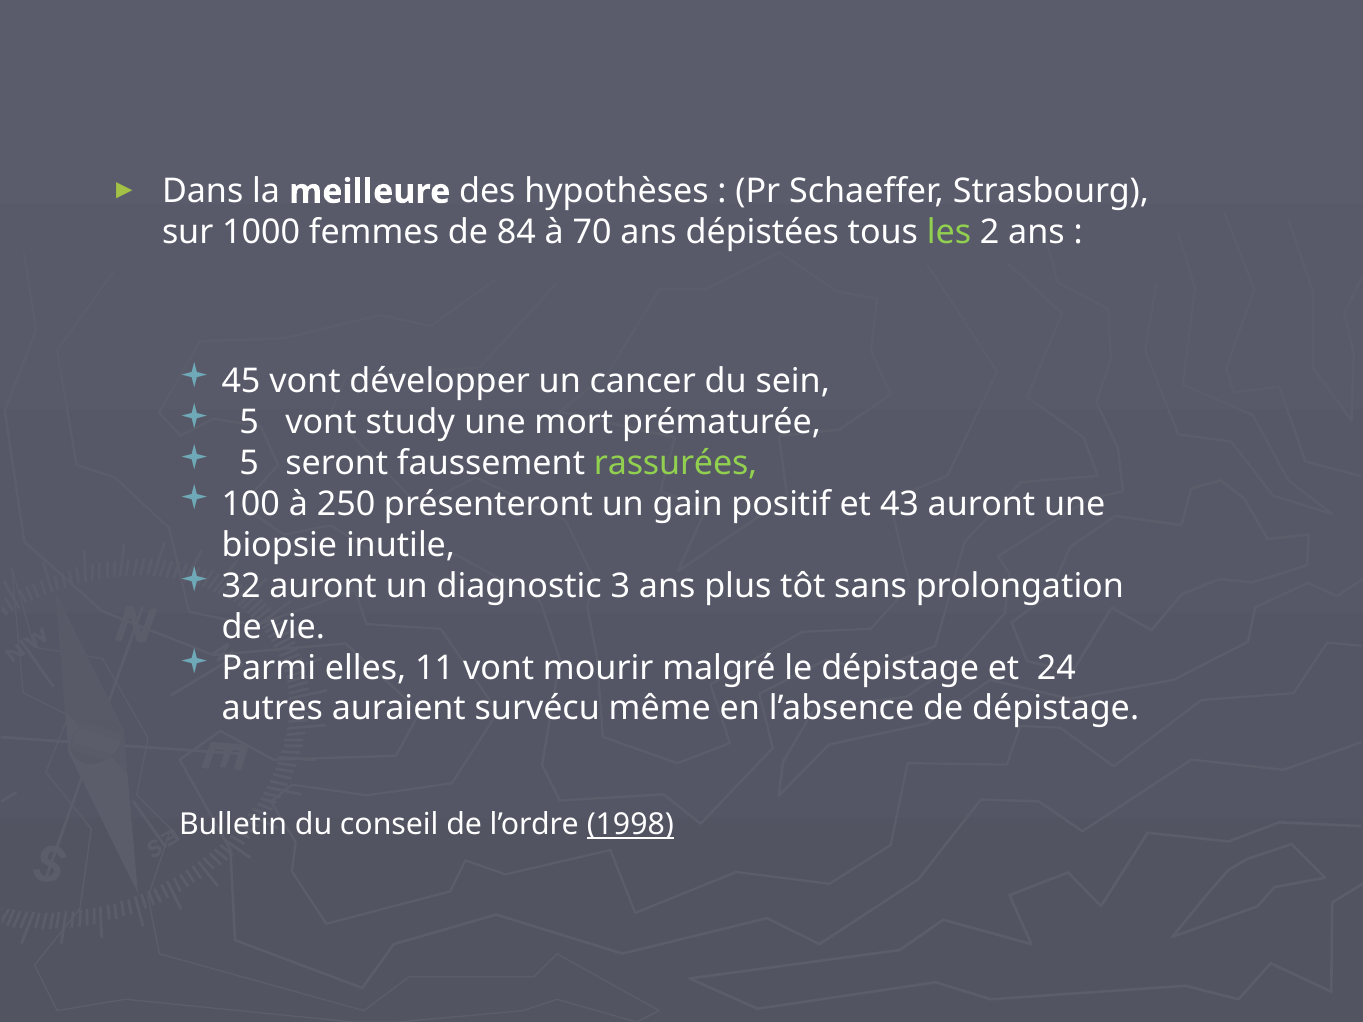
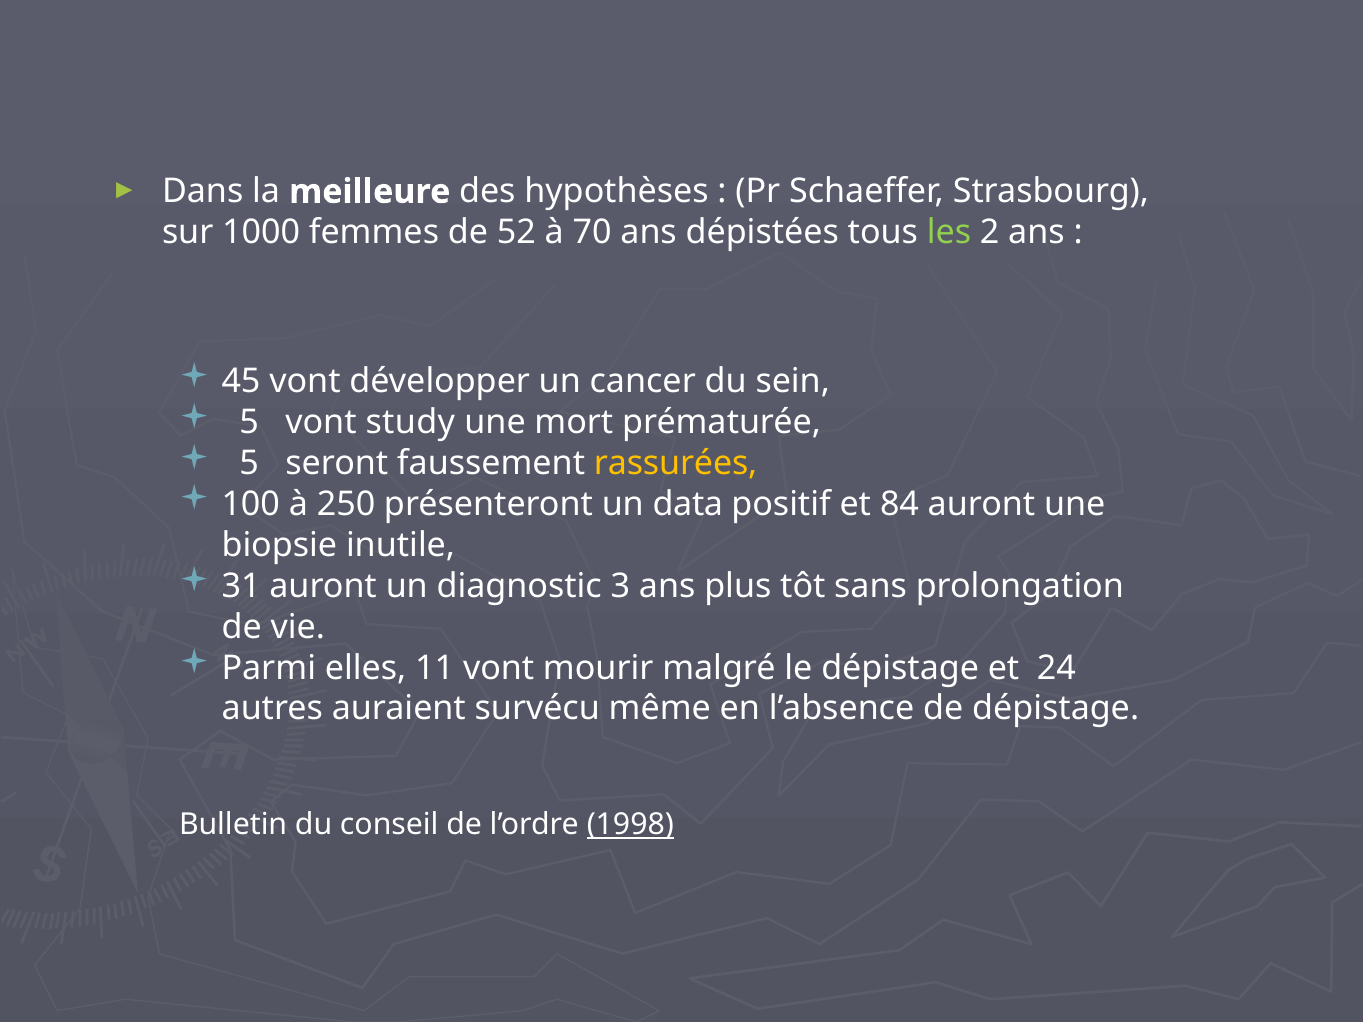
84: 84 -> 52 (516, 233)
rassurées colour: light green -> yellow (676, 463)
gain: gain -> data (688, 504)
43: 43 -> 84 (900, 504)
32: 32 -> 31 (241, 586)
